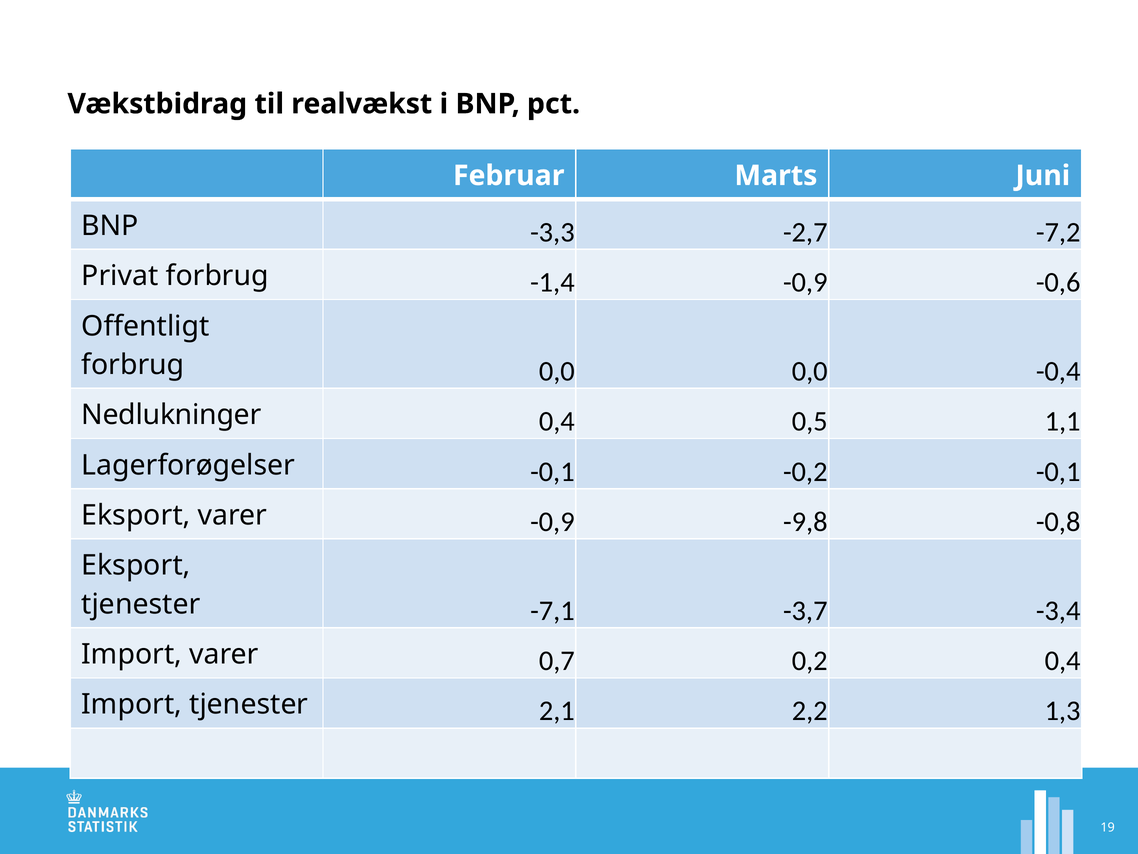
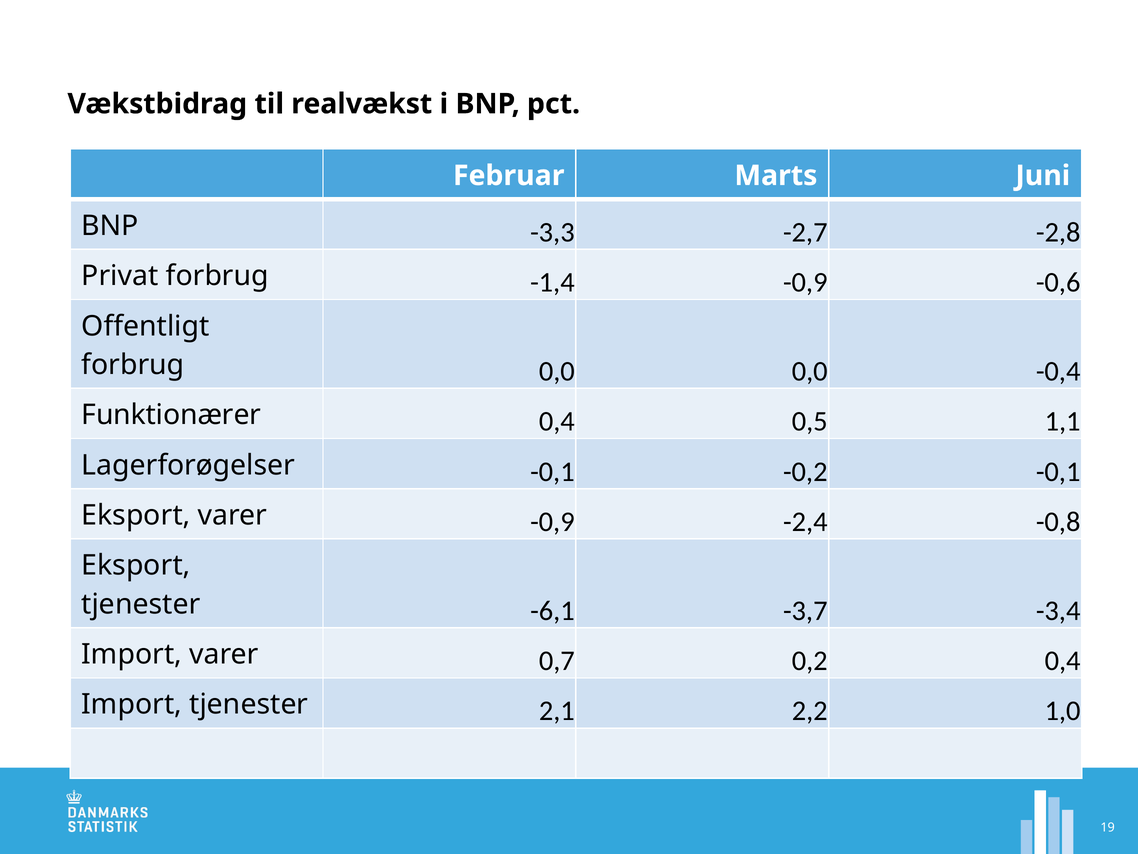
-7,2: -7,2 -> -2,8 (1058, 232)
Nedlukninger: Nedlukninger -> Funktionærer (171, 415)
-9,8: -9,8 -> -2,4 (805, 522)
-7,1: -7,1 -> -6,1 (552, 610)
1,3: 1,3 -> 1,0 (1063, 711)
